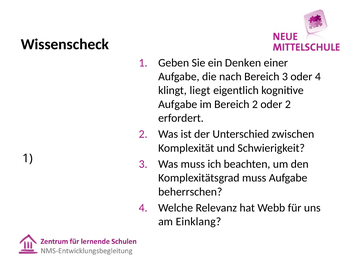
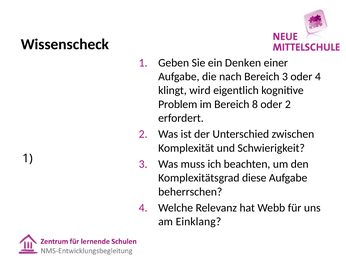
liegt: liegt -> wird (200, 91)
Aufgabe: Aufgabe -> Problem (178, 104)
Bereich 2: 2 -> 8 (255, 104)
Komplexitätsgrad muss: muss -> diese (254, 178)
